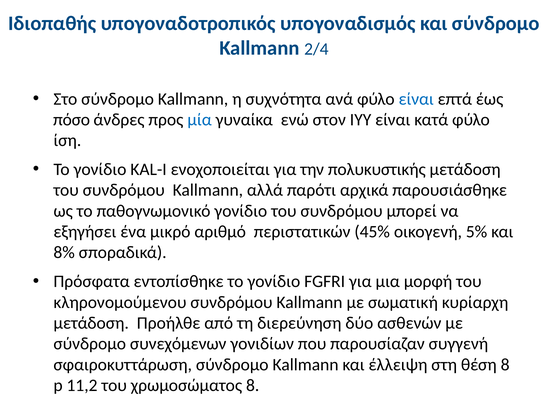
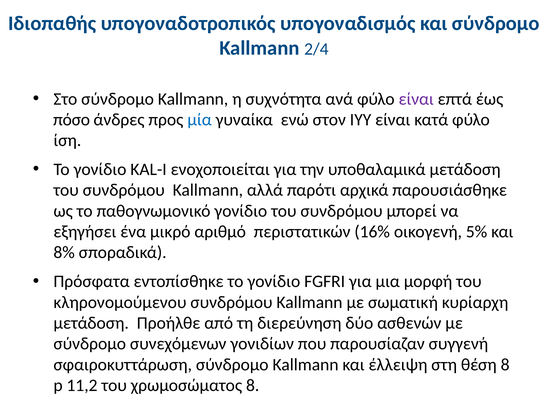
είναι colour: blue -> purple (416, 99)
πολυκυστικής: πολυκυστικής -> υποθαλαμικά (377, 169)
45%: 45% -> 16% (372, 232)
